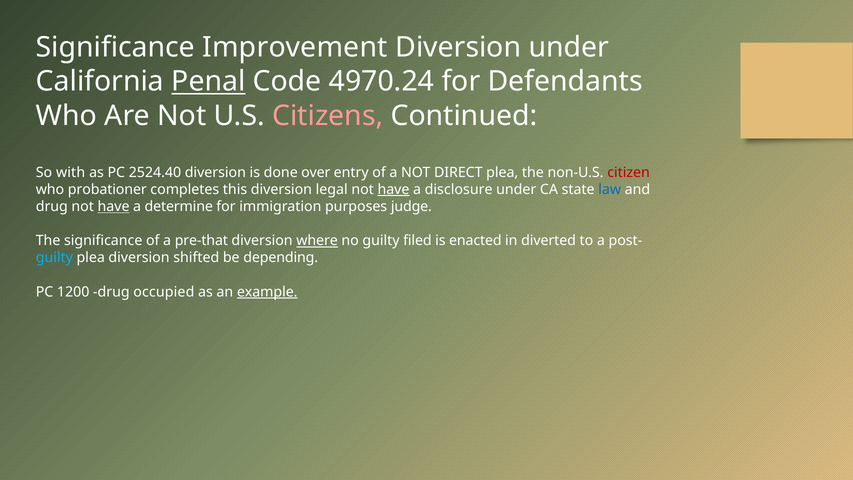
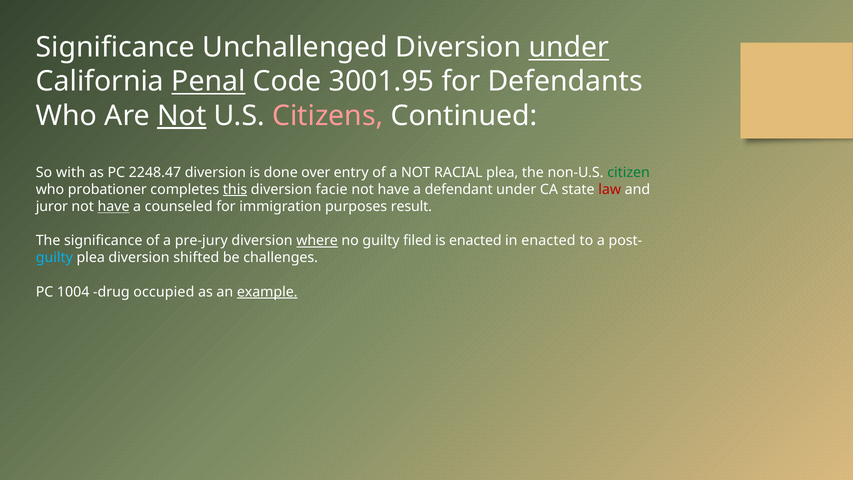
Improvement: Improvement -> Unchallenged (295, 47)
under underline: none -> present (569, 47)
4970.24: 4970.24 -> 3001.95 (382, 82)
Not underline: none -> present (182, 116)
2524.40: 2524.40 -> 2248.47 (155, 172)
DIRECT: DIRECT -> RACIAL (458, 172)
citizen colour: red -> green (629, 172)
this underline: none -> present (235, 189)
legal: legal -> facie (332, 189)
have underline: present -> none (393, 189)
disclosure: disclosure -> defendant (459, 189)
law colour: blue -> red (610, 189)
drug: drug -> juror (52, 207)
determine: determine -> counseled (179, 207)
judge: judge -> result (411, 207)
pre-that: pre-that -> pre-jury (201, 241)
in diverted: diverted -> enacted (548, 241)
depending: depending -> challenges (281, 258)
1200: 1200 -> 1004 (73, 292)
